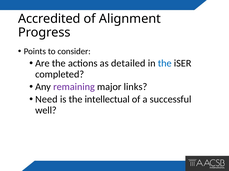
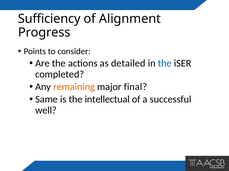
Accredited: Accredited -> Sufficiency (49, 19)
remaining colour: purple -> orange (74, 87)
links: links -> final (135, 87)
Need: Need -> Same (47, 100)
